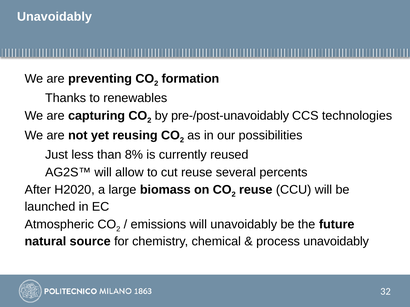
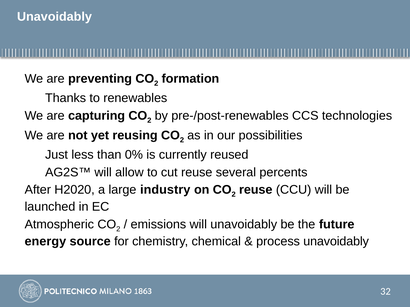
pre-/post-unavoidably: pre-/post-unavoidably -> pre-/post-renewables (230, 116)
8%: 8% -> 0% (134, 155)
biomass: biomass -> industry (165, 190)
natural: natural -> energy (45, 242)
